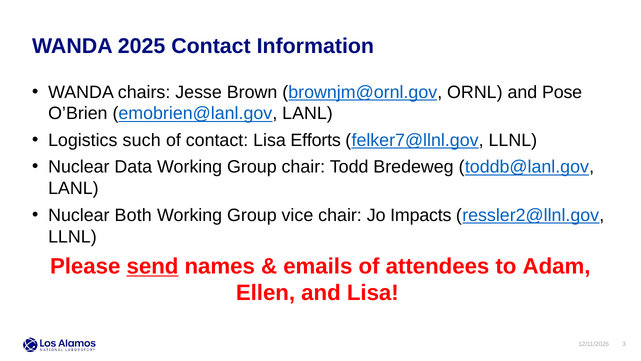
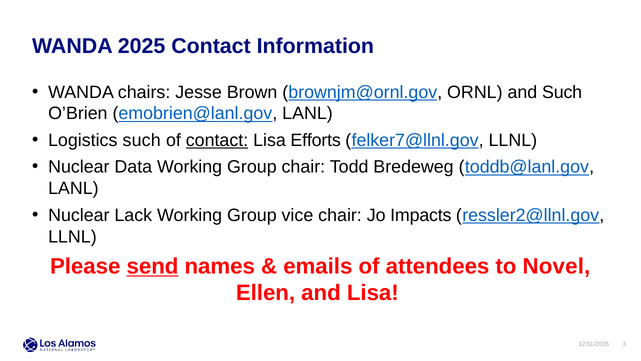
and Pose: Pose -> Such (562, 92)
contact underline: none -> present (217, 140)
Both: Both -> Lack (133, 215)
Adam: Adam -> Novel (556, 266)
